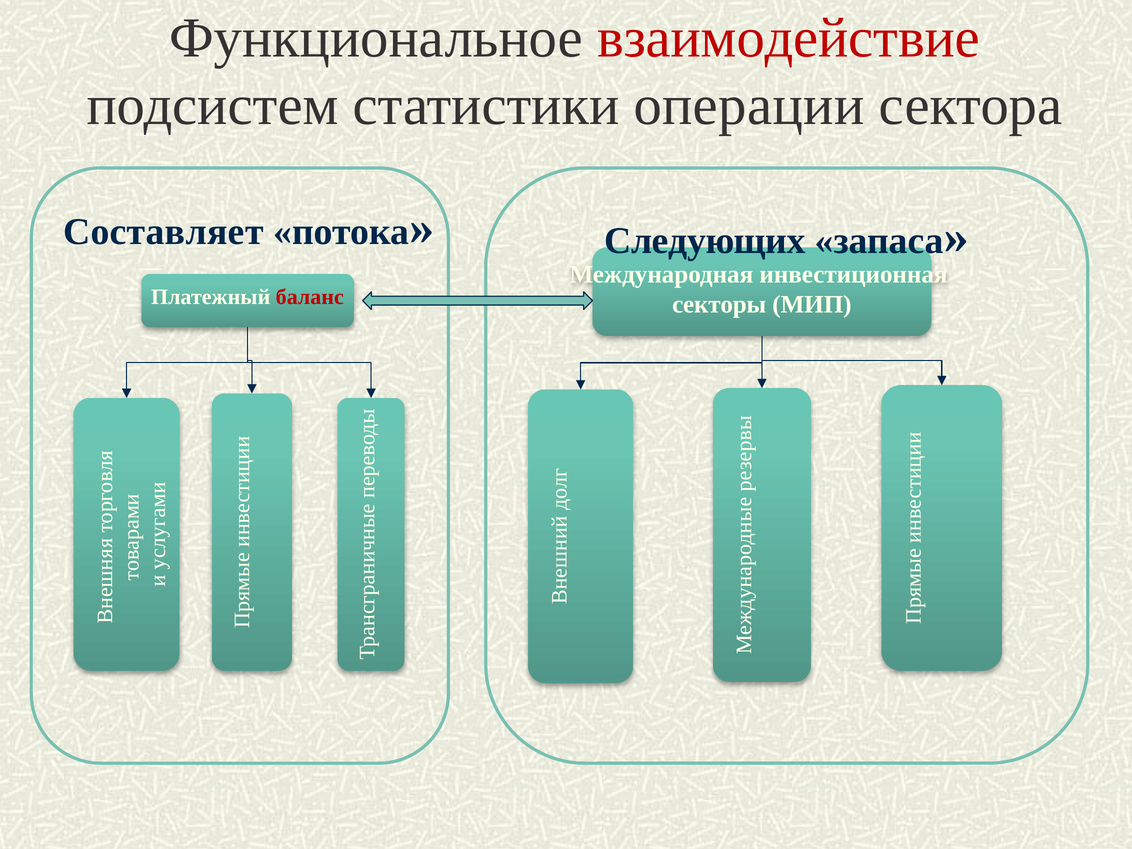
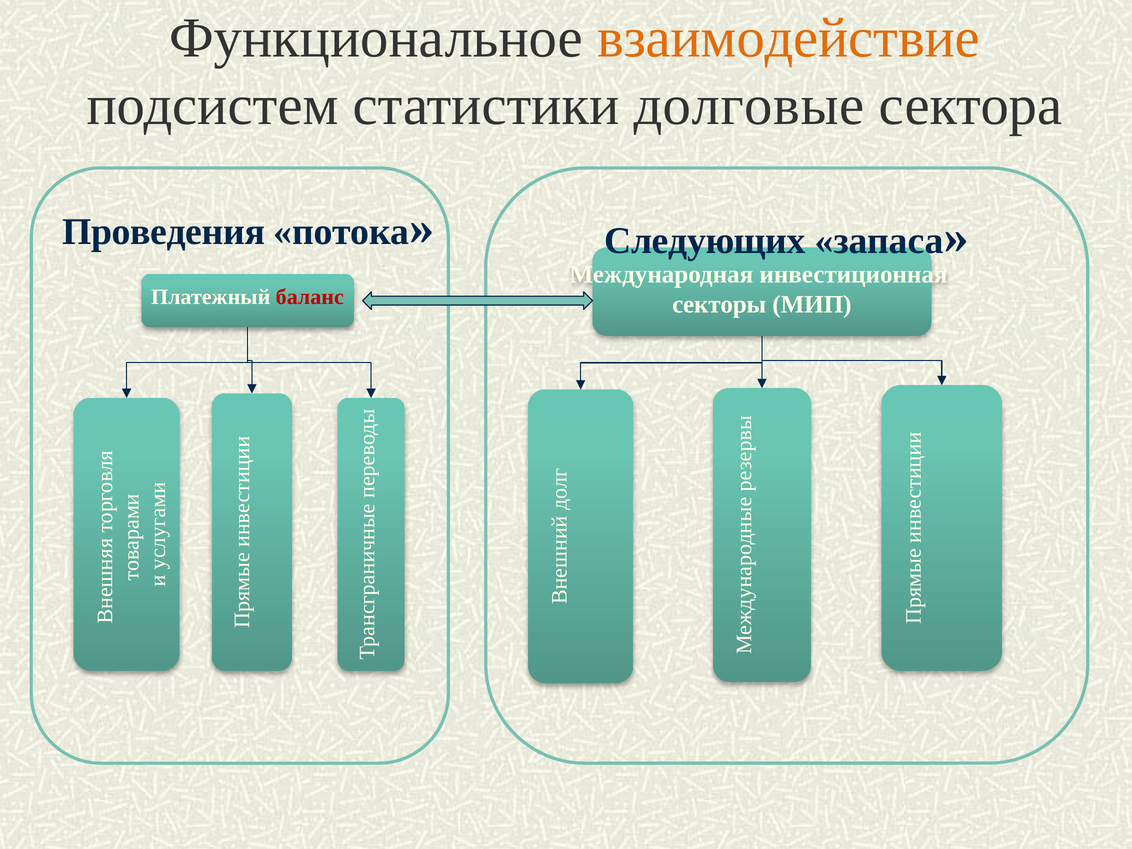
взаимодействие colour: red -> orange (788, 38)
операции: операции -> долговые (749, 106)
Составляет: Составляет -> Проведения (164, 232)
